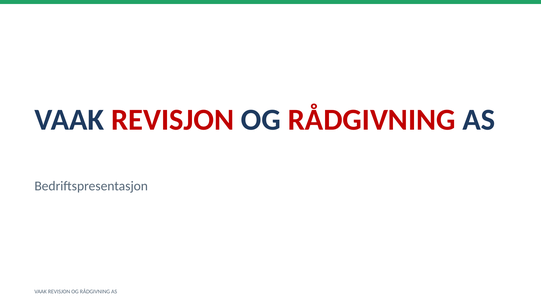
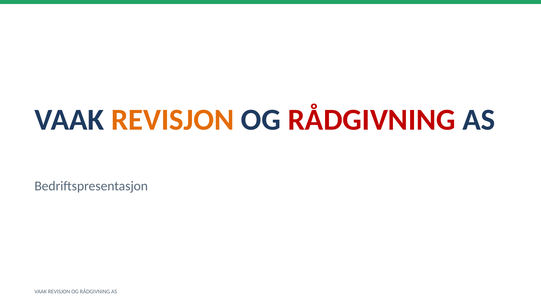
REVISJON colour: red -> orange (173, 120)
